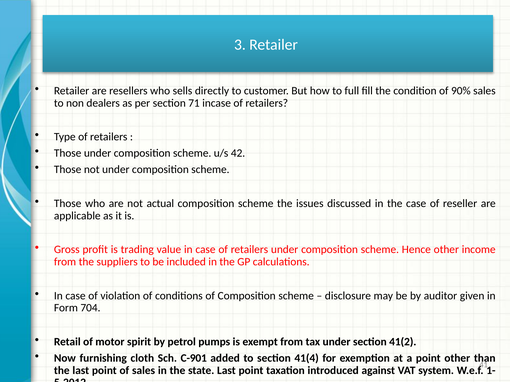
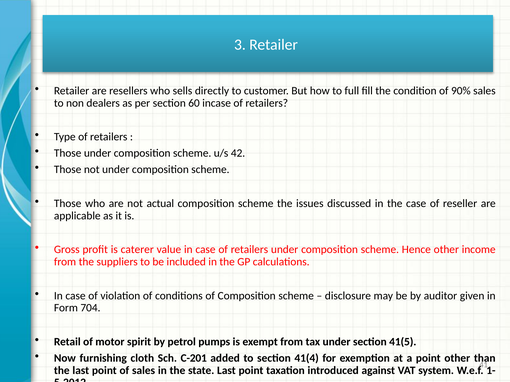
71: 71 -> 60 (194, 103)
trading: trading -> caterer (137, 250)
41(2: 41(2 -> 41(5 (403, 342)
C-901: C-901 -> C-201 (194, 359)
